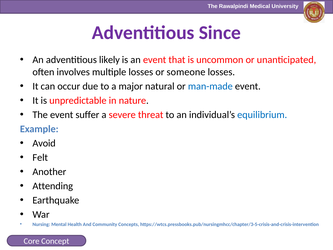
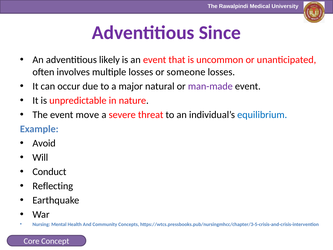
man-made colour: blue -> purple (210, 86)
suffer: suffer -> move (87, 115)
Felt: Felt -> Will (40, 157)
Another: Another -> Conduct (49, 172)
Attending: Attending -> Reflecting (53, 186)
